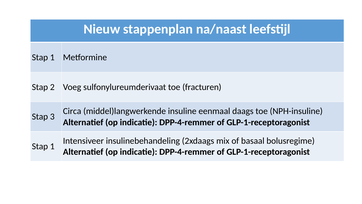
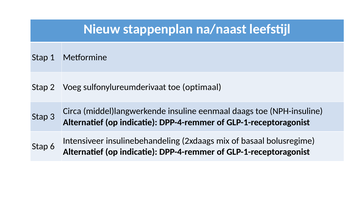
fracturen: fracturen -> optimaal (202, 87)
1: 1 -> 6 (52, 146)
